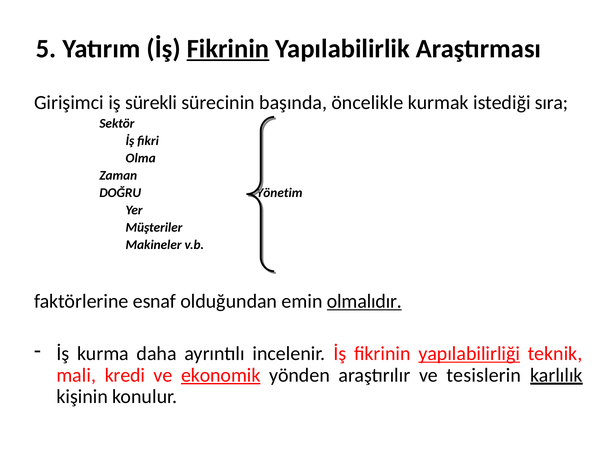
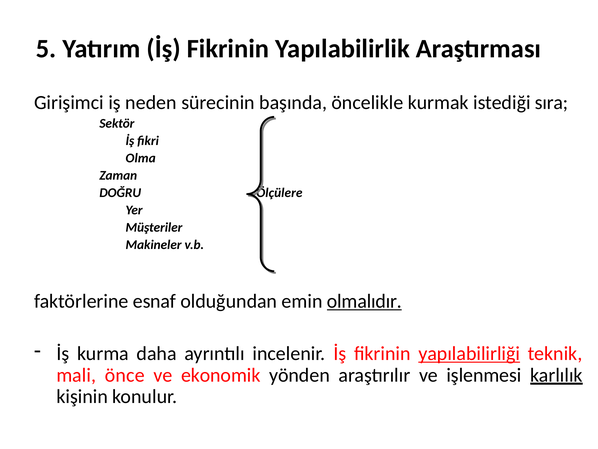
Fikrinin underline: present -> none (228, 49)
sürekli: sürekli -> neden (151, 102)
Yönetim: Yönetim -> Ölçülere (279, 193)
kredi: kredi -> önce (125, 375)
ekonomik underline: present -> none (221, 375)
tesislerin: tesislerin -> işlenmesi (484, 375)
